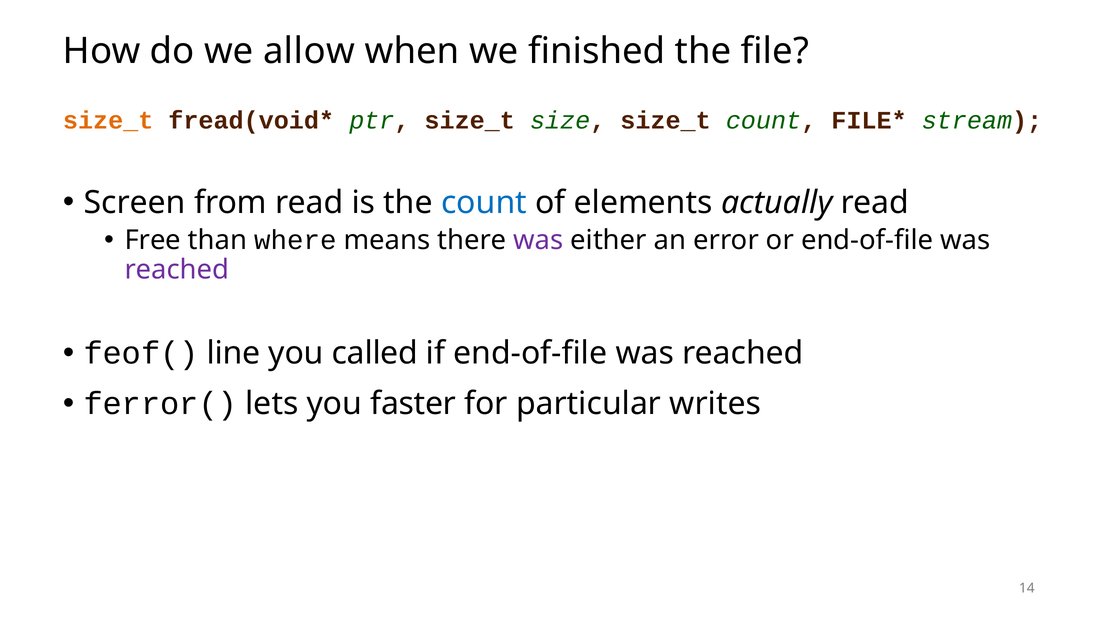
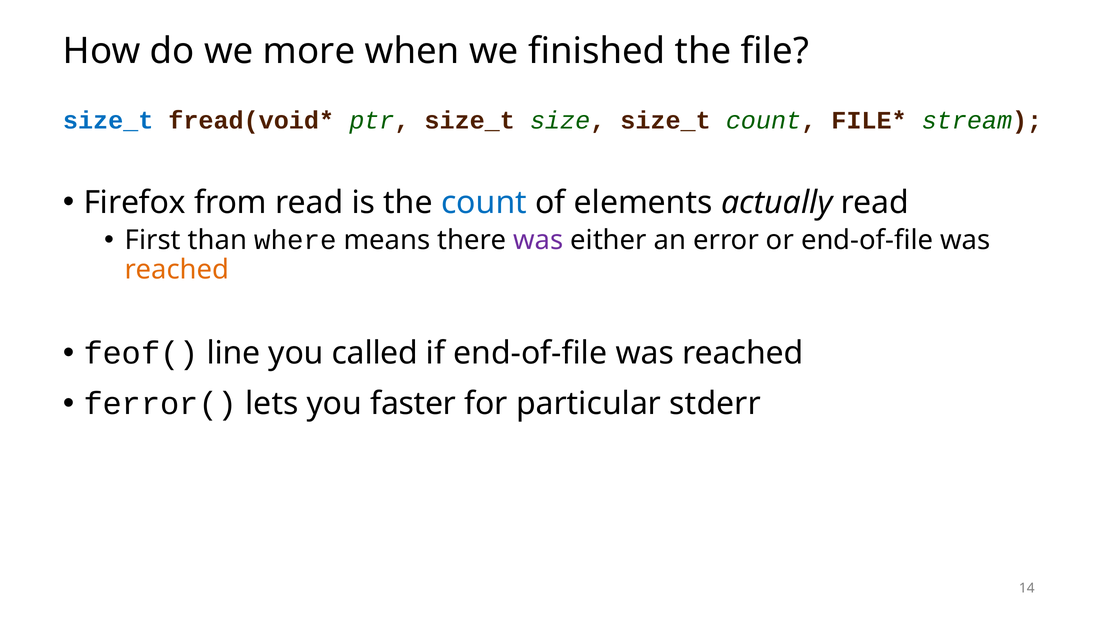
allow: allow -> more (309, 51)
size_t colour: orange -> blue (108, 120)
Screen: Screen -> Firefox (135, 203)
Free: Free -> First (153, 241)
reached colour: purple -> orange (177, 270)
writes: writes -> stderr (715, 404)
